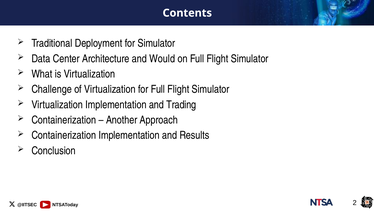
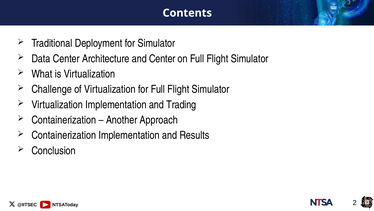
and Would: Would -> Center (162, 59)
